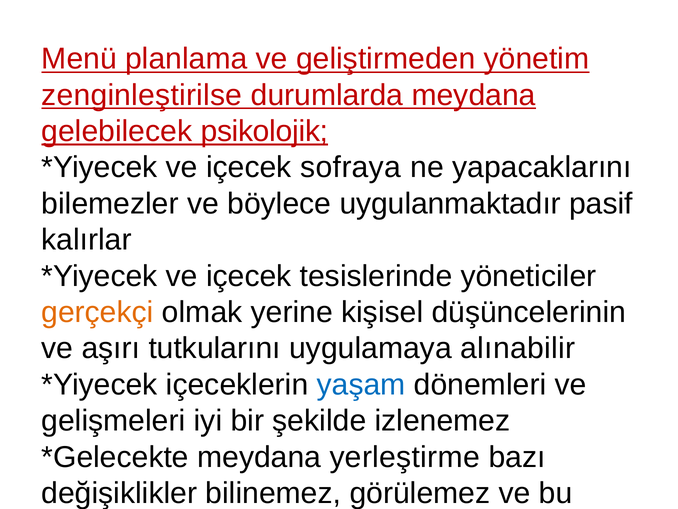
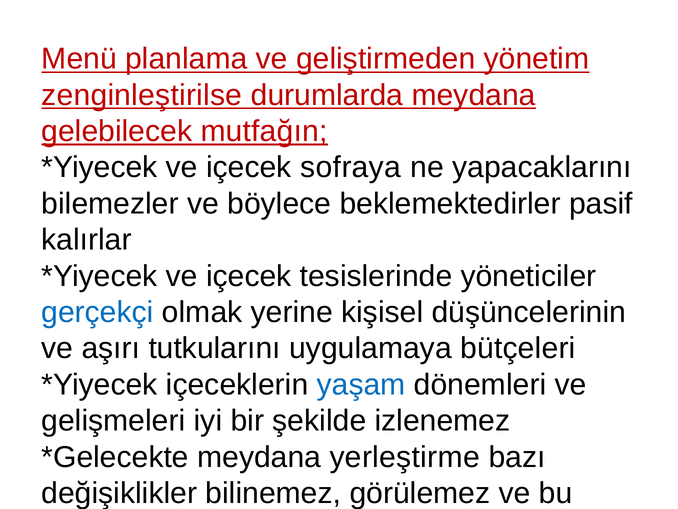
psikolojik: psikolojik -> mutfağın (264, 131)
uygulanmaktadır: uygulanmaktadır -> beklemektedirler (450, 204)
gerçekçi colour: orange -> blue (97, 312)
uygulamaya alınabilir: alınabilir -> bütçeleri (518, 348)
